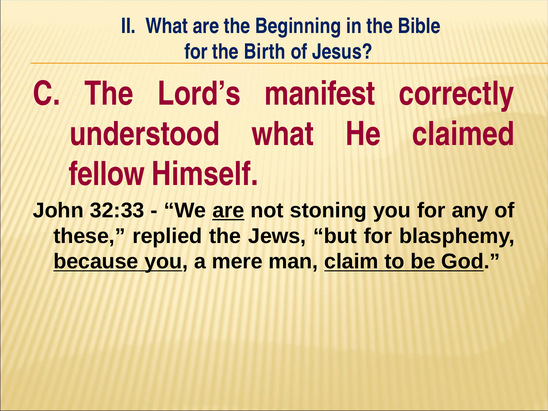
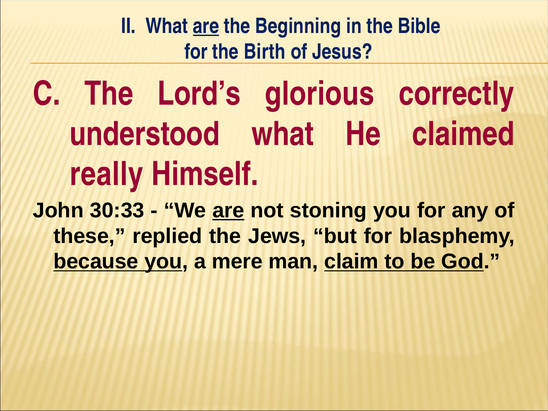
are underline: none -> present (206, 26)
manifest: manifest -> glorious (320, 94)
fellow: fellow -> really (107, 174)
32:33: 32:33 -> 30:33 (117, 210)
